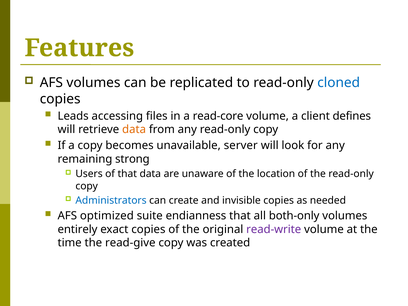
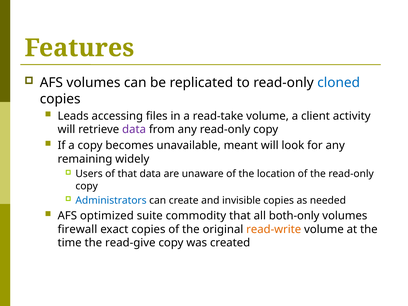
read-core: read-core -> read-take (218, 116)
defines: defines -> activity (352, 116)
data colour: orange -> purple (134, 130)
server: server -> meant (241, 145)
strong: strong -> widely (132, 159)
endianness: endianness -> commodity (196, 216)
entirely: entirely -> firewall (77, 229)
read-write colour: purple -> orange (274, 229)
